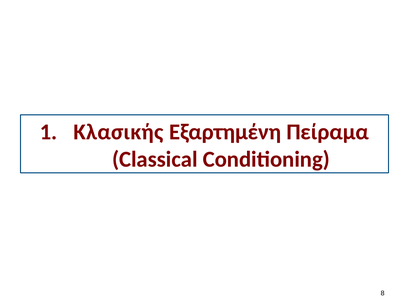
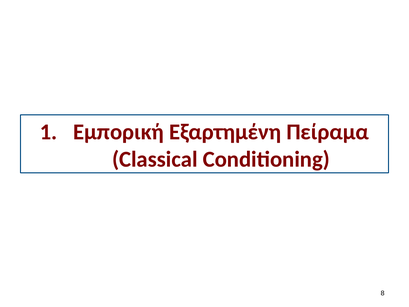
Κλασικής: Κλασικής -> Εμπορική (118, 132)
